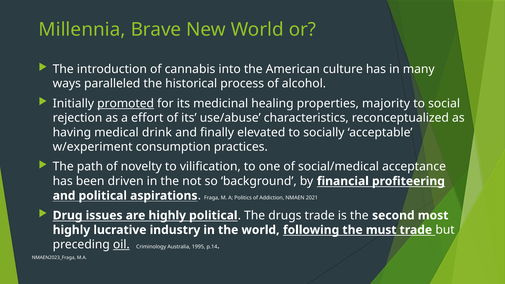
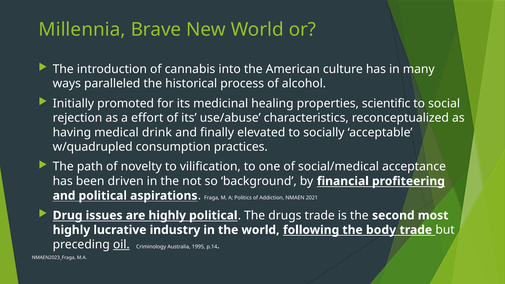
promoted underline: present -> none (126, 103)
majority: majority -> scientific (386, 103)
w/experiment: w/experiment -> w/quadrupled (93, 147)
must: must -> body (381, 230)
